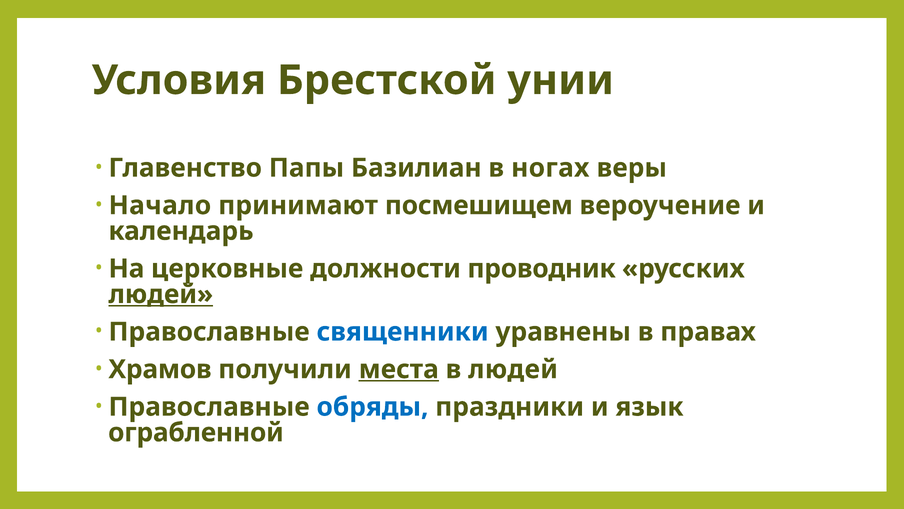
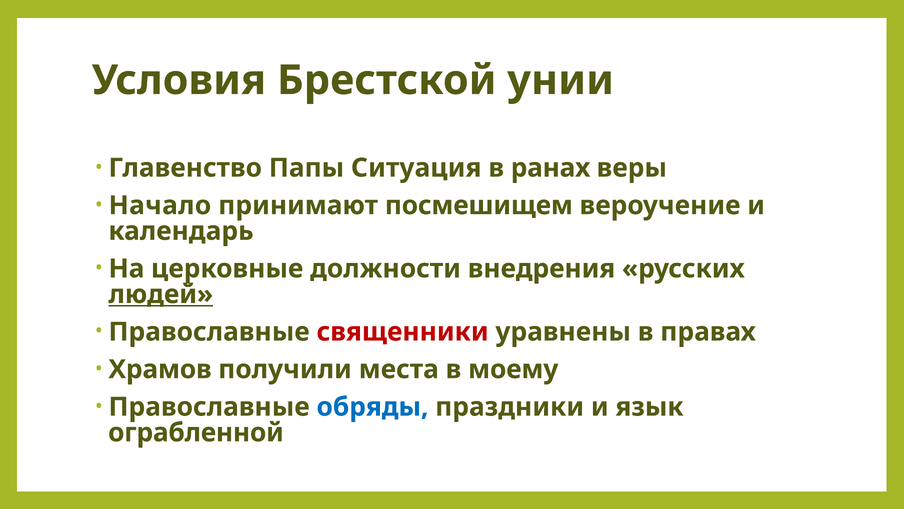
Базилиан: Базилиан -> Ситуация (416, 168)
ногах: ногах -> ранах (550, 168)
проводник: проводник -> внедрения (541, 268)
священники colour: blue -> red (403, 332)
места underline: present -> none (399, 369)
в людей: людей -> моему (513, 369)
